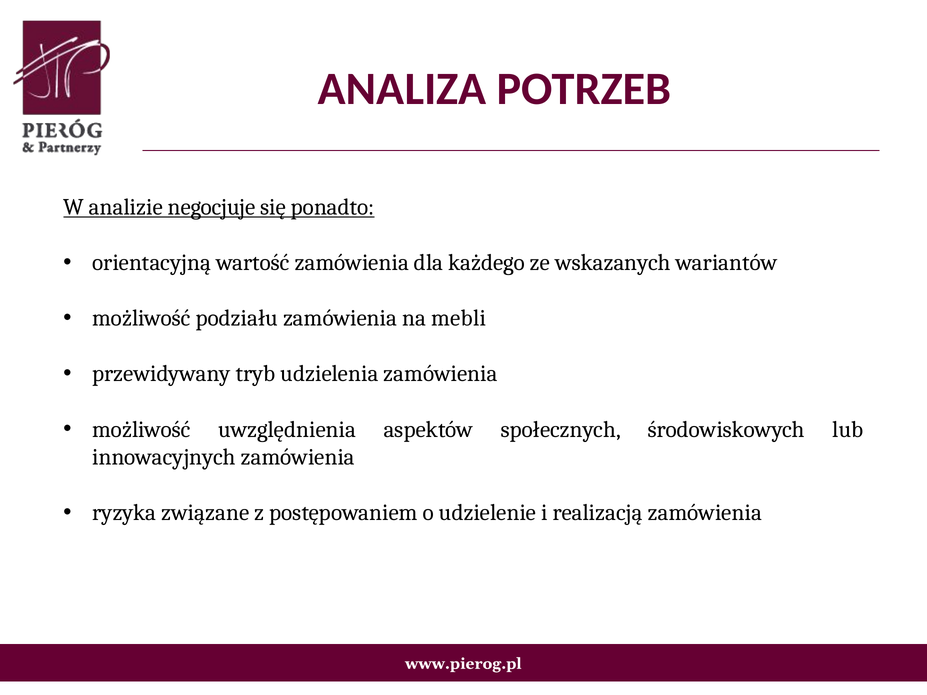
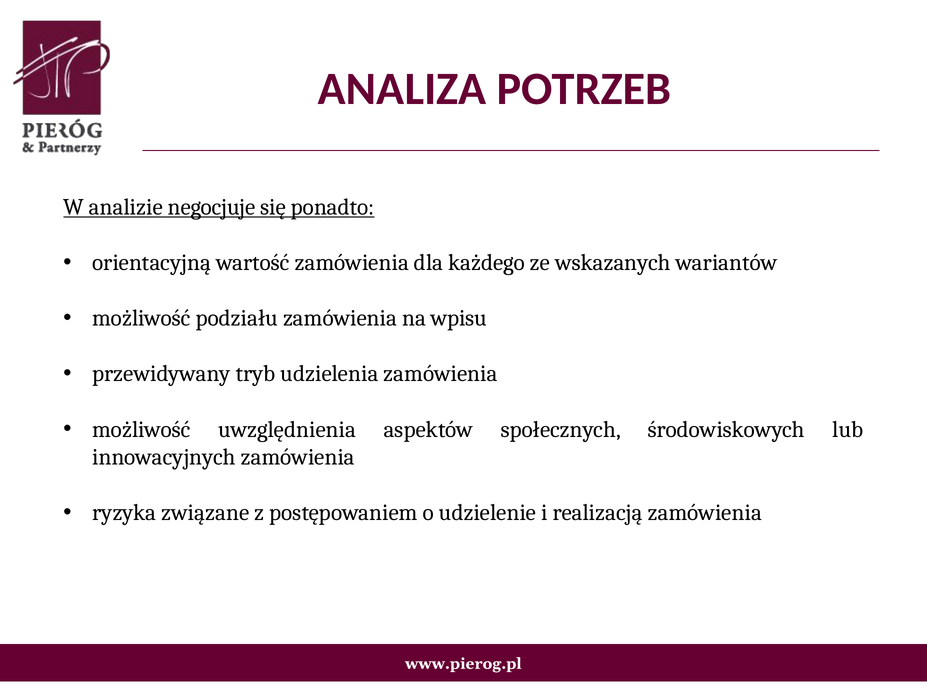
mebli: mebli -> wpisu (459, 318)
